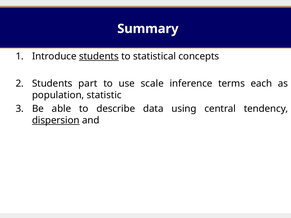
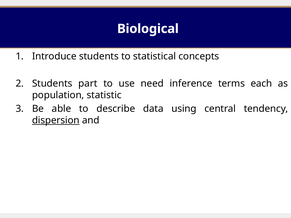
Summary: Summary -> Biological (148, 29)
students underline: present -> none (99, 56)
scale: scale -> need (152, 84)
